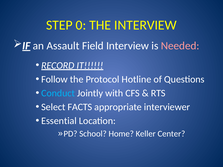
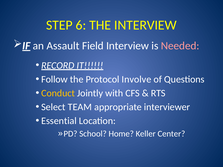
0: 0 -> 6 (81, 25)
Hotline: Hotline -> Involve (136, 79)
Conduct colour: light blue -> yellow (58, 93)
FACTS: FACTS -> TEAM (80, 107)
